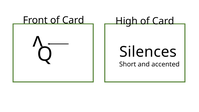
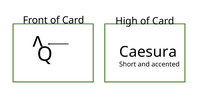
Silences: Silences -> Caesura (148, 52)
